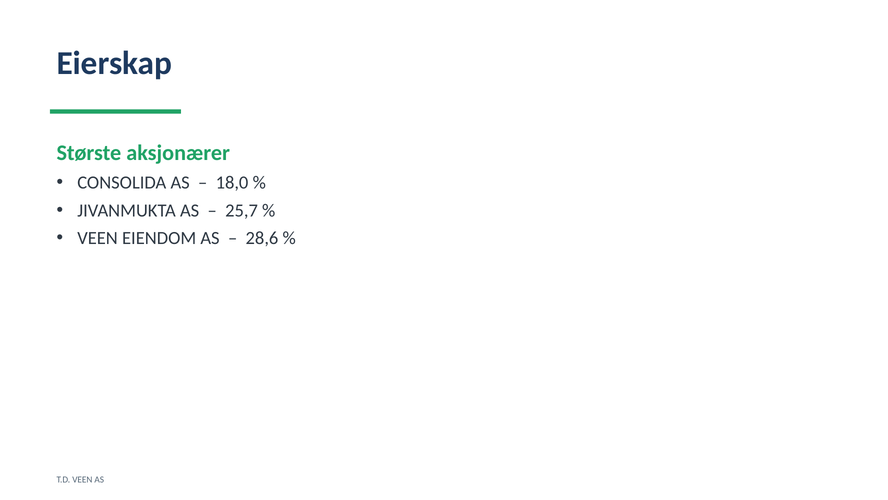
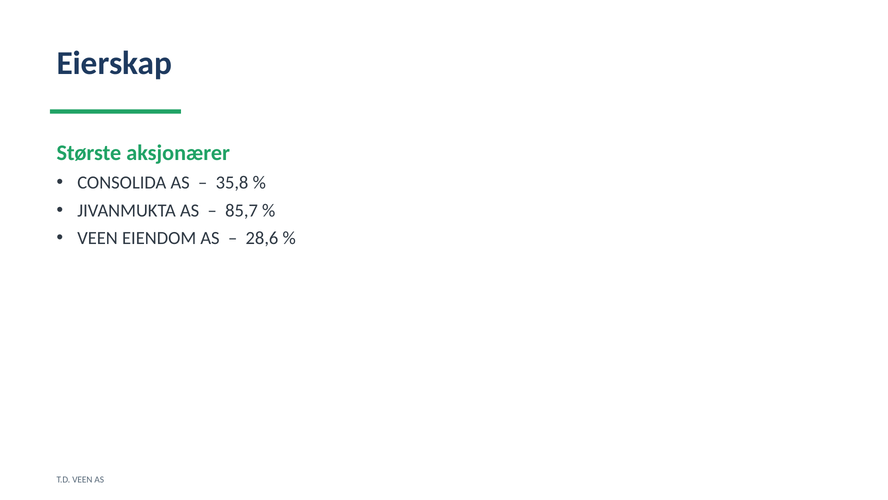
18,0: 18,0 -> 35,8 (232, 183)
25,7: 25,7 -> 85,7 (242, 210)
